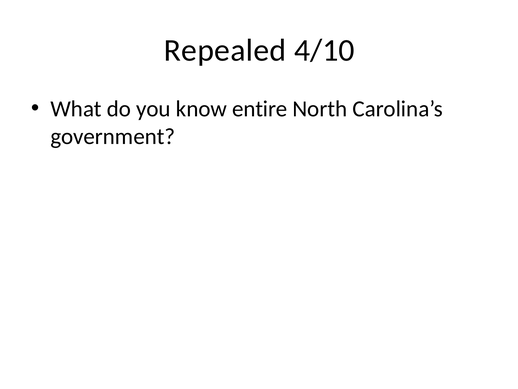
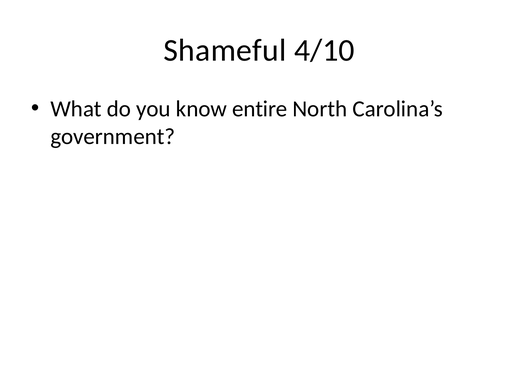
Repealed: Repealed -> Shameful (225, 50)
